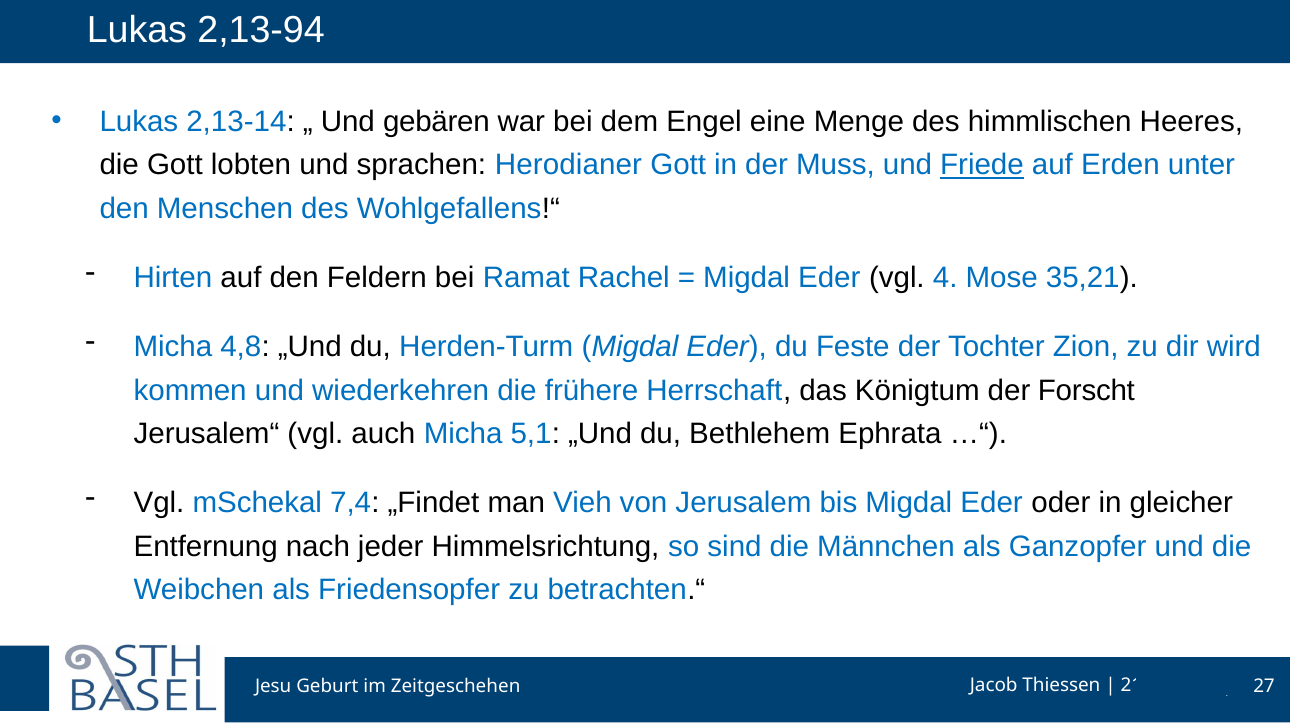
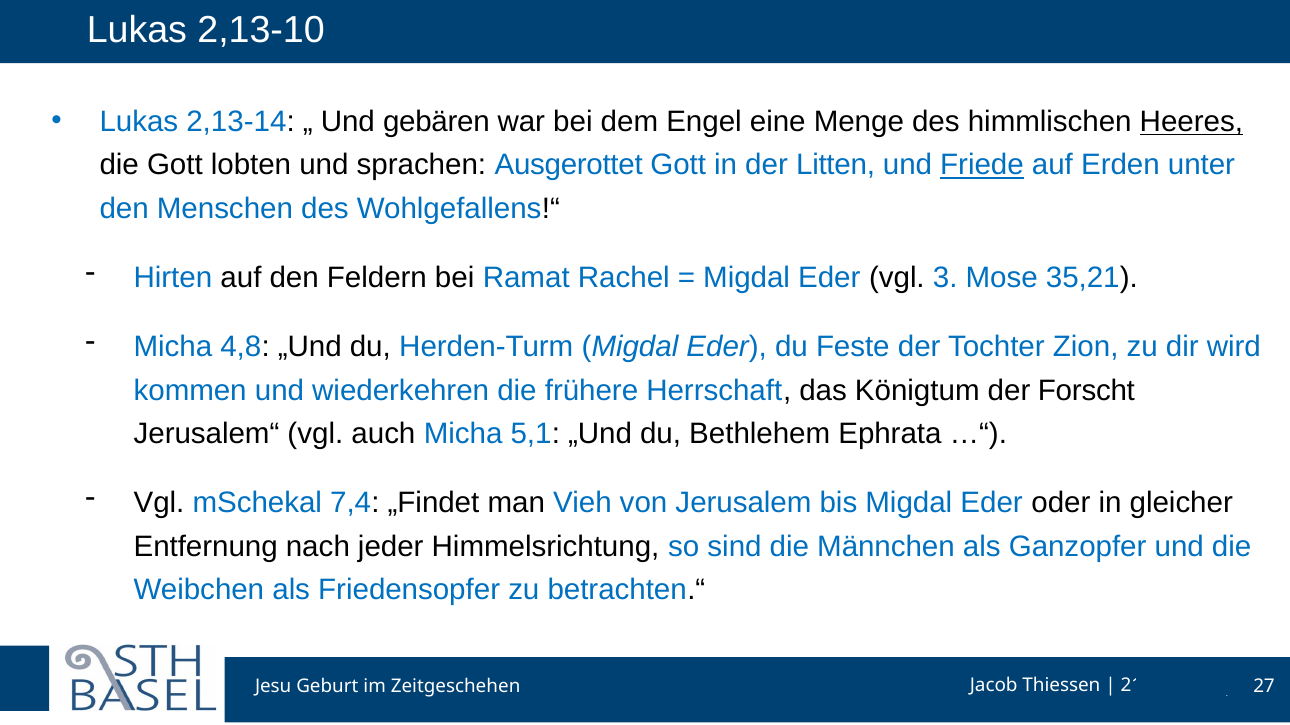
2,13-94: 2,13-94 -> 2,13-10 (261, 31)
Heeres underline: none -> present (1191, 122)
Herodianer: Herodianer -> Ausgerottet (569, 165)
Muss: Muss -> Litten (836, 165)
4: 4 -> 3 (945, 278)
